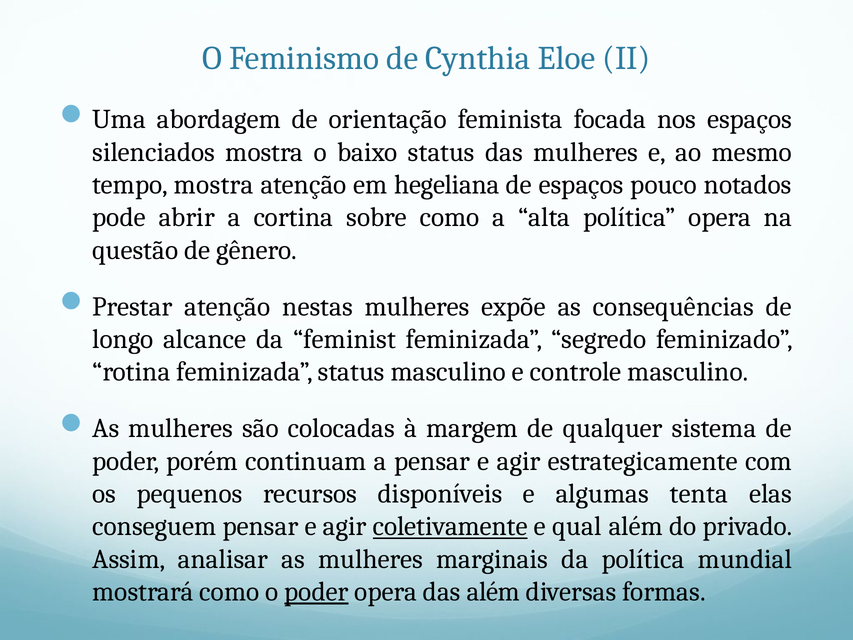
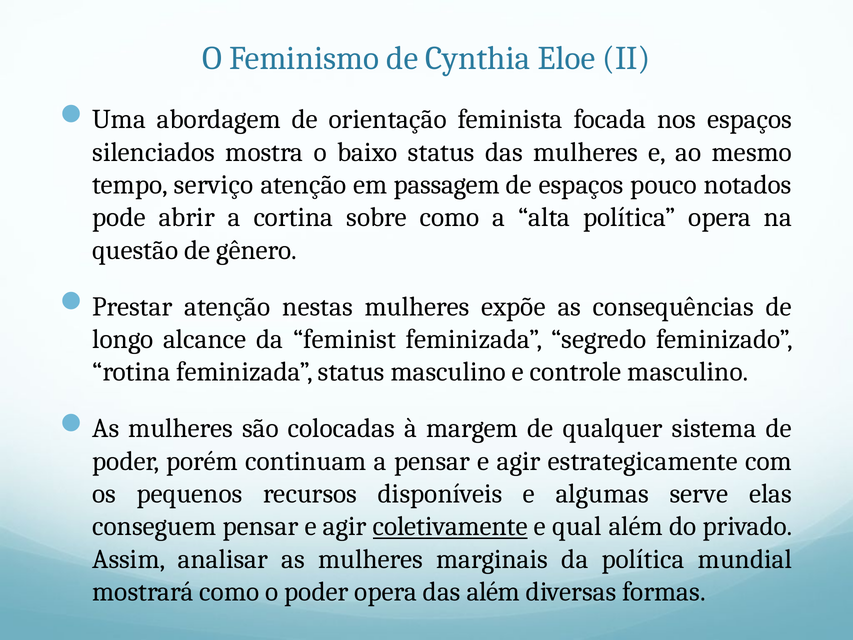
tempo mostra: mostra -> serviço (214, 185)
hegeliana: hegeliana -> passagem (447, 185)
tenta: tenta -> serve (699, 494)
poder underline: present -> none (316, 592)
